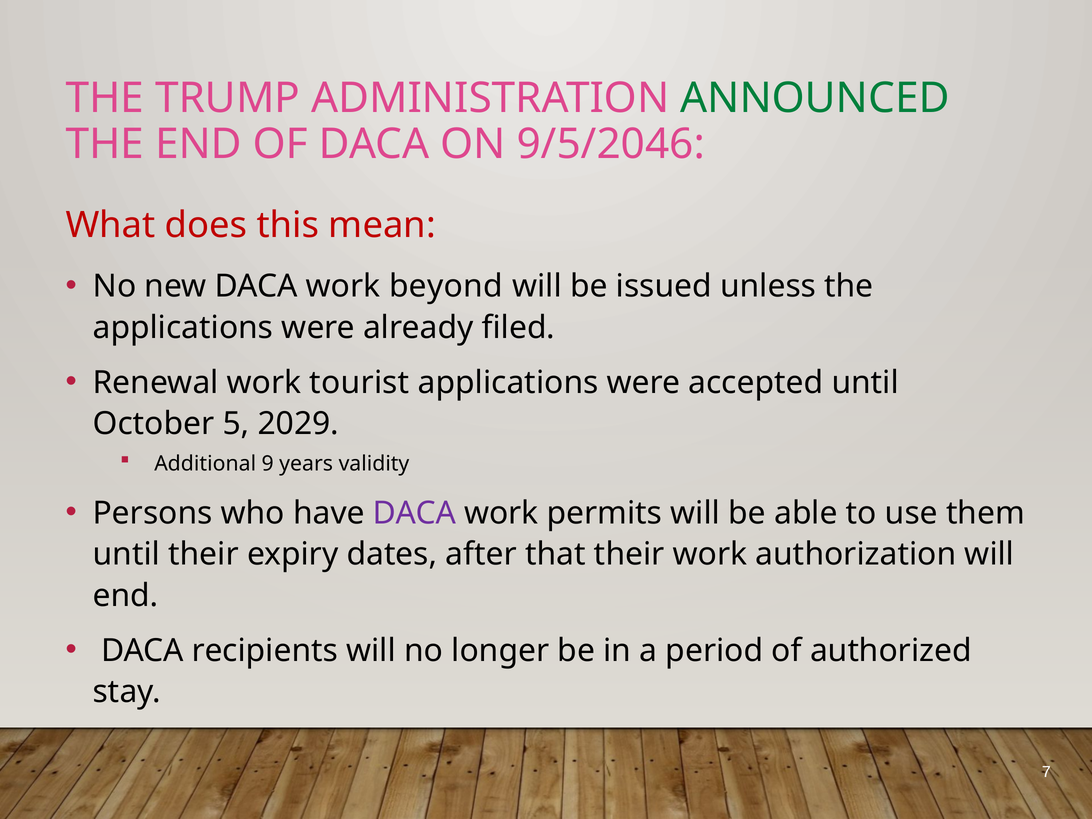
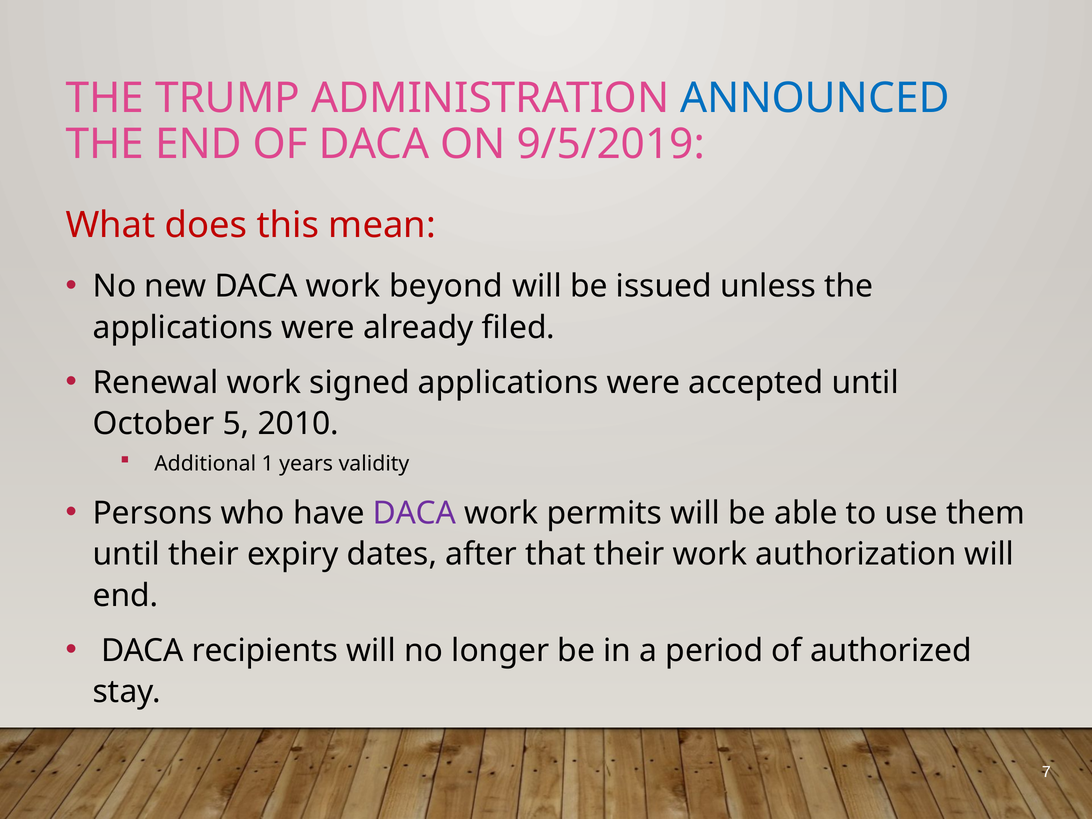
ANNOUNCED colour: green -> blue (815, 98)
9/5/2046: 9/5/2046 -> 9/5/2019 (611, 144)
tourist: tourist -> signed (360, 383)
2029: 2029 -> 2010 (298, 424)
9: 9 -> 1 (268, 464)
